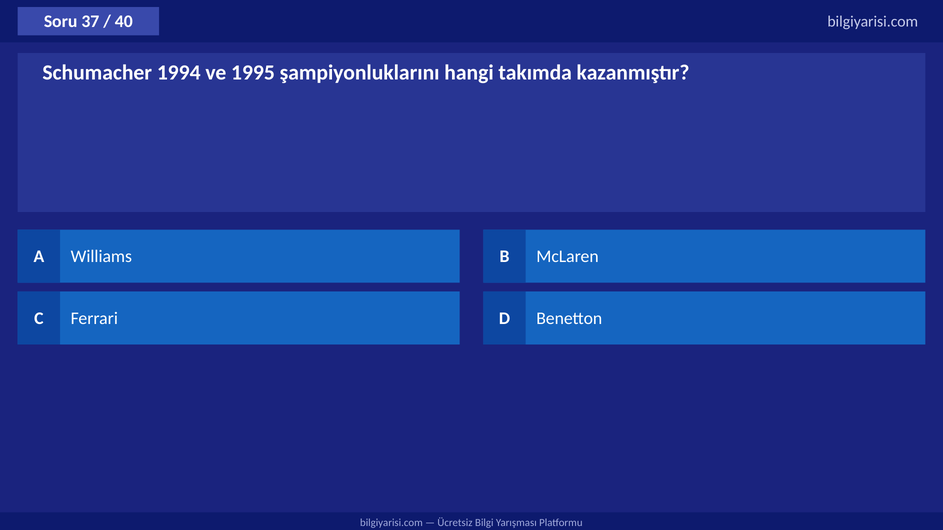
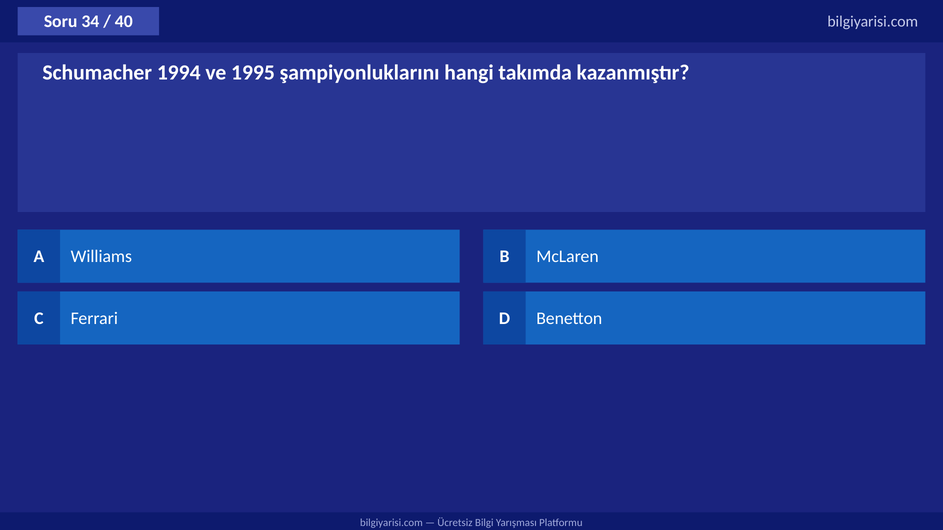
37: 37 -> 34 (90, 22)
